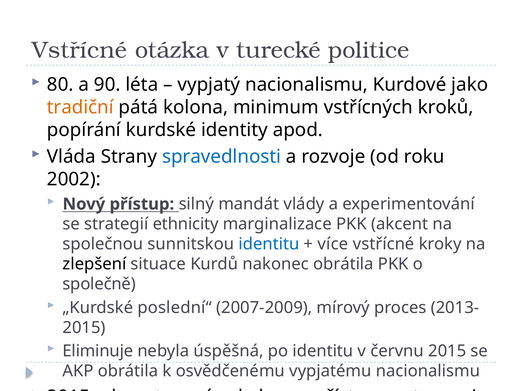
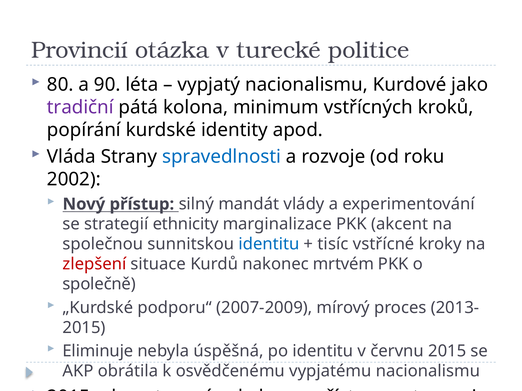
Vstřícné: Vstřícné -> Provincií (80, 50)
tradiční colour: orange -> purple (80, 107)
více: více -> tisíc (333, 244)
zlepšení colour: black -> red (94, 264)
nakonec obrátila: obrátila -> mrtvém (343, 264)
poslední“: poslední“ -> podporu“ (175, 308)
